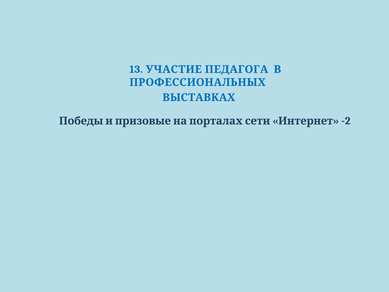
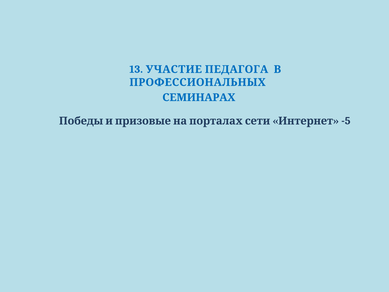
ВЫСТАВКАХ: ВЫСТАВКАХ -> СЕМИНАРАХ (199, 97)
-2: -2 -> -5 (346, 121)
